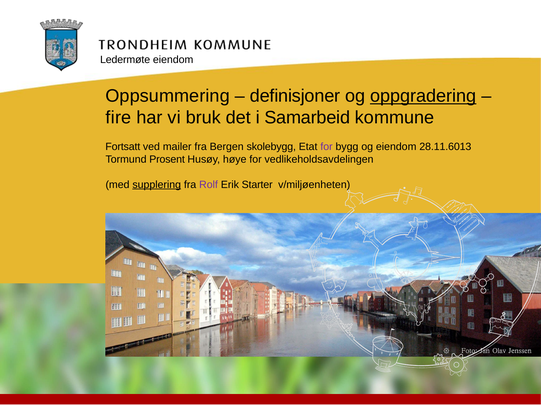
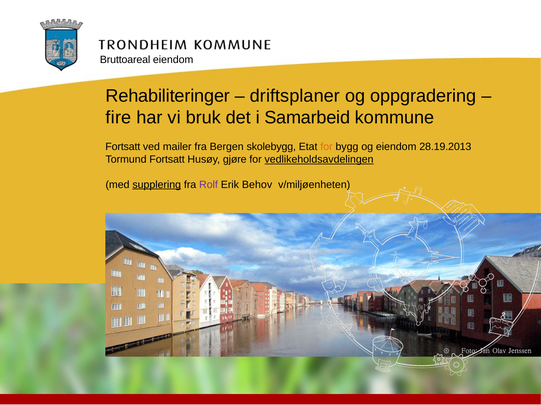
Ledermøte: Ledermøte -> Bruttoareal (125, 60)
Oppsummering: Oppsummering -> Rehabiliteringer (168, 96)
definisjoner: definisjoner -> driftsplaner (295, 96)
oppgradering underline: present -> none (423, 96)
for colour: purple -> orange (327, 147)
28.11.6013: 28.11.6013 -> 28.19.2013 (445, 147)
Tormund Prosent: Prosent -> Fortsatt (167, 160)
høye: høye -> gjøre (235, 160)
vedlikeholdsavdelingen underline: none -> present (319, 160)
Starter: Starter -> Behov (257, 185)
